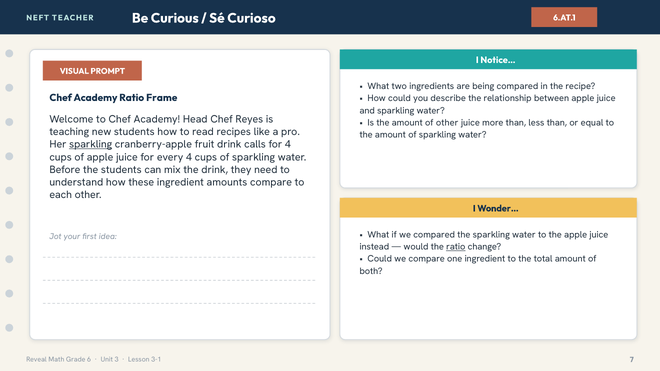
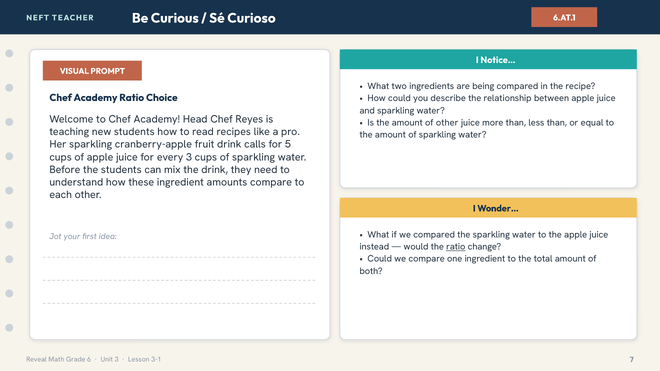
Frame: Frame -> Choice (162, 98)
sparkling underline: present -> none (91, 144)
for 4: 4 -> 5 (288, 144)
every 4: 4 -> 3 (189, 157)
